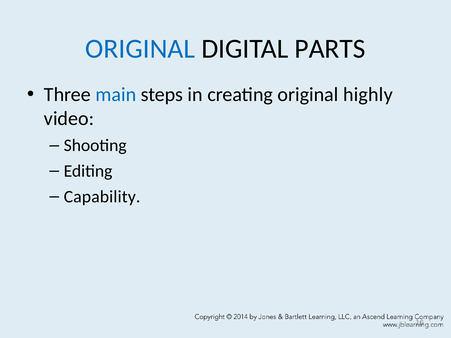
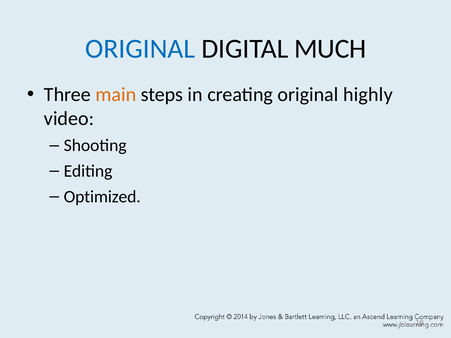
PARTS: PARTS -> MUCH (330, 49)
main colour: blue -> orange (116, 95)
Capability: Capability -> Optimized (102, 197)
